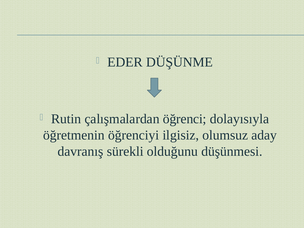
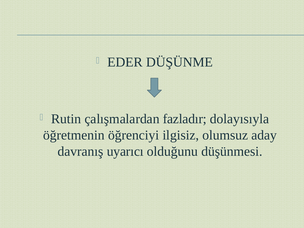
öğrenci: öğrenci -> fazladır (185, 119)
sürekli: sürekli -> uyarıcı (125, 151)
